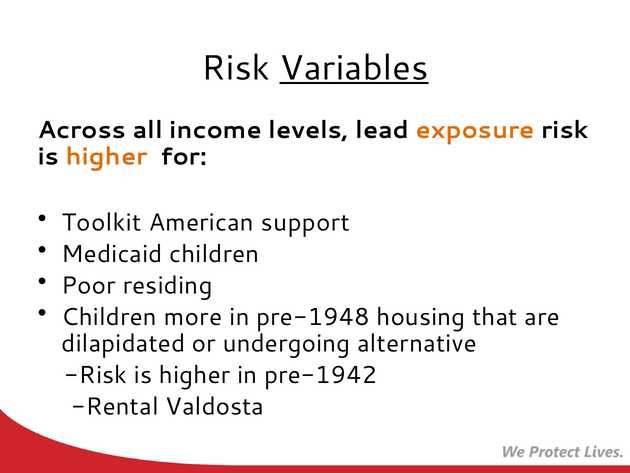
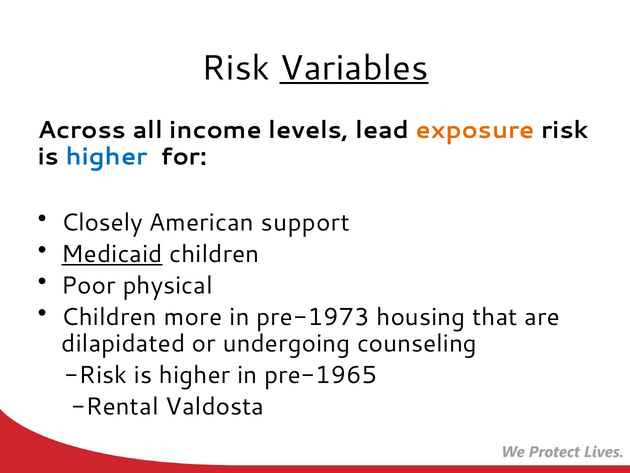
higher colour: orange -> blue (107, 156)
Toolkit: Toolkit -> Closely (102, 222)
Medicaid underline: none -> present (112, 254)
residing: residing -> physical (168, 285)
pre-1948: pre-1948 -> pre-1973 (313, 317)
alternative: alternative -> counseling (417, 343)
pre-1942: pre-1942 -> pre-1965 (321, 375)
